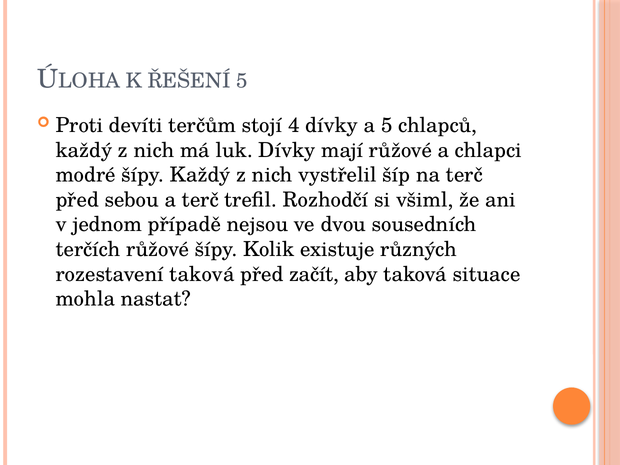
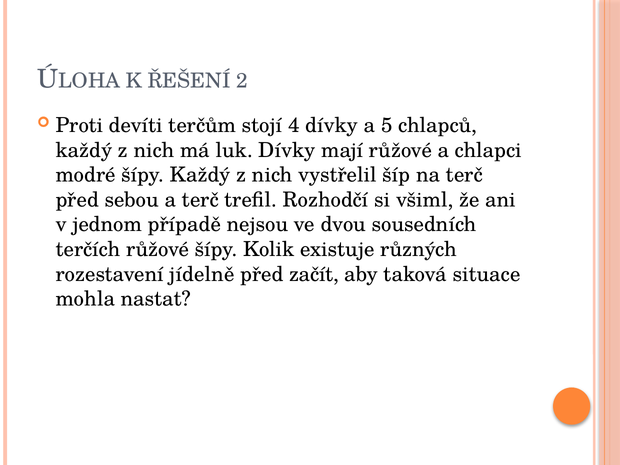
ŘEŠENÍ 5: 5 -> 2 (242, 81)
rozestavení taková: taková -> jídelně (202, 274)
